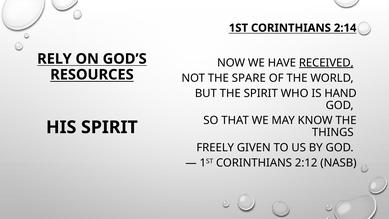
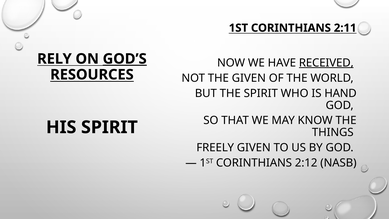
2:14: 2:14 -> 2:11 (345, 28)
GOD’S underline: none -> present (125, 59)
THE SPARE: SPARE -> GIVEN (249, 78)
